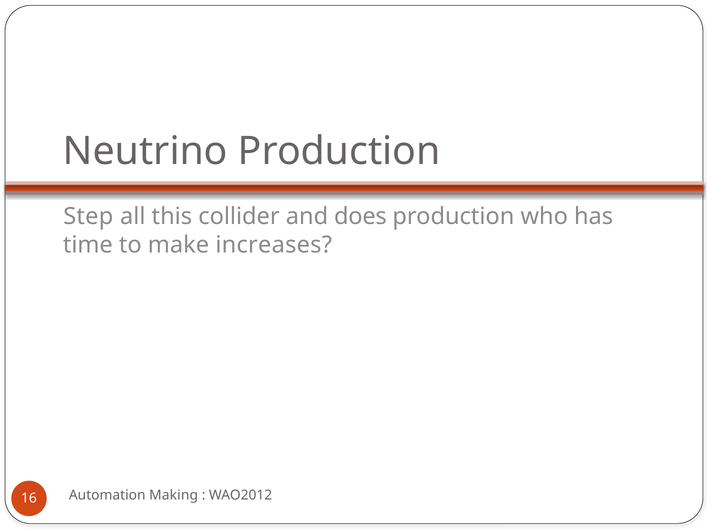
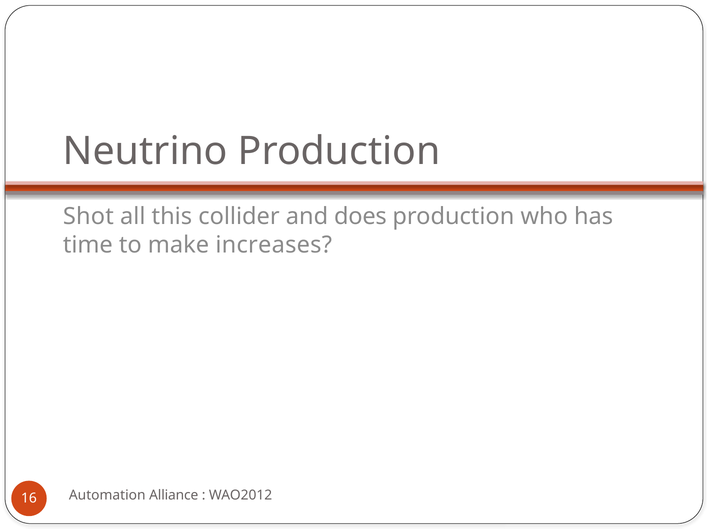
Step: Step -> Shot (88, 217)
Making: Making -> Alliance (174, 495)
